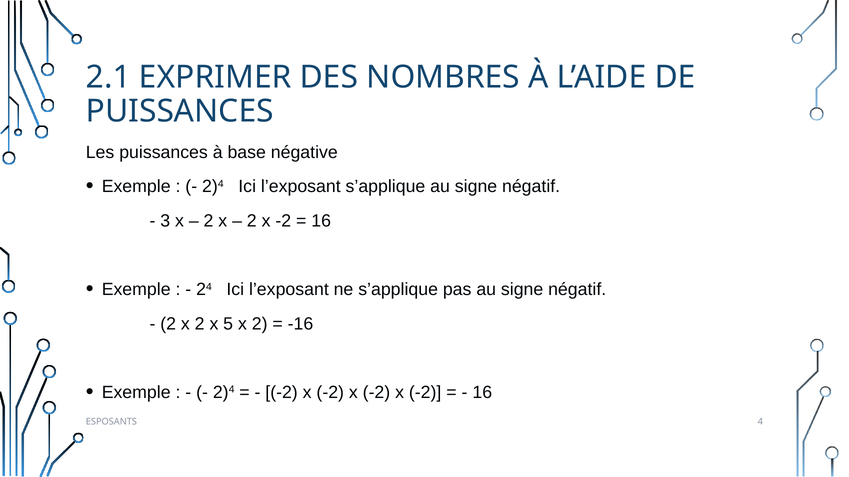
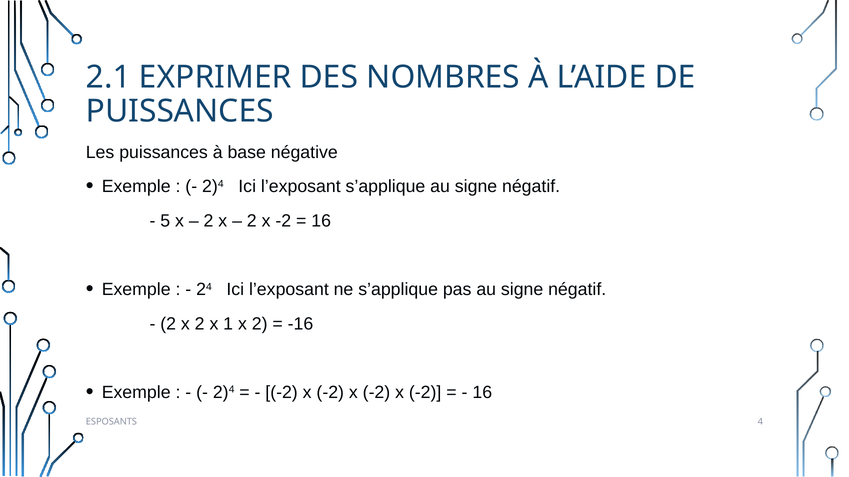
3: 3 -> 5 (165, 221)
5: 5 -> 1 (228, 324)
